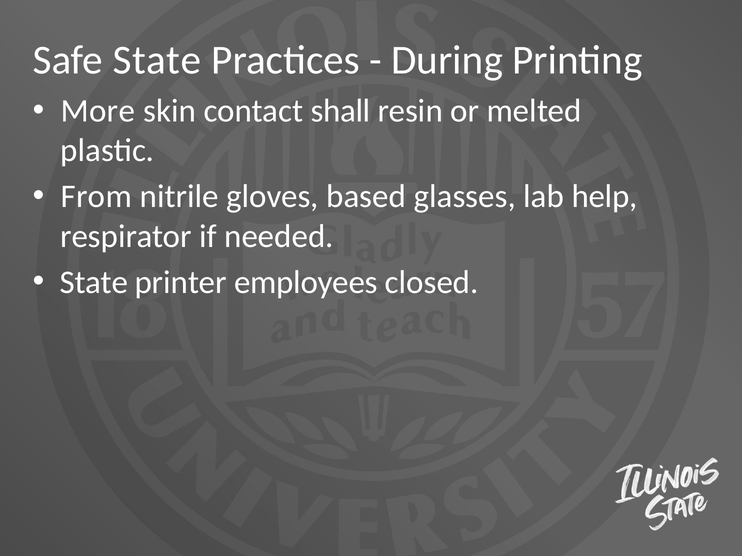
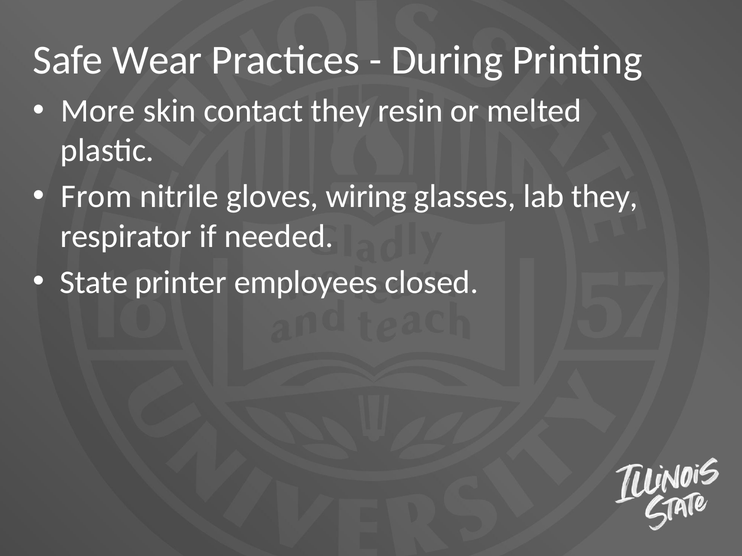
Safe State: State -> Wear (157, 60)
contact shall: shall -> they (340, 111)
based: based -> wiring (366, 197)
lab help: help -> they (605, 197)
